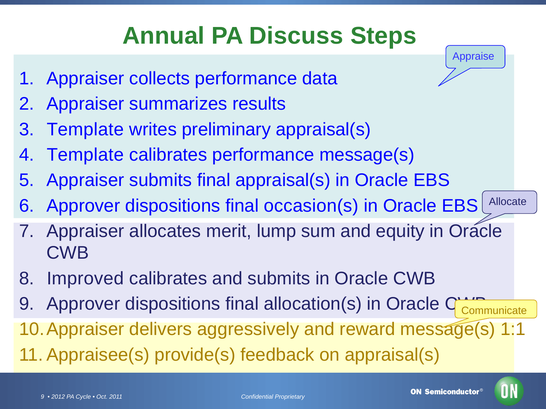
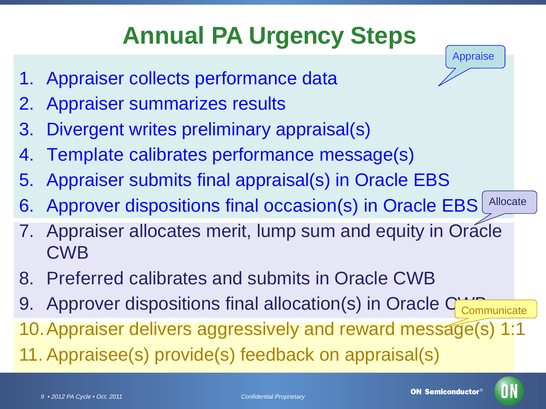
Discuss: Discuss -> Urgency (297, 36)
Template: Template -> Divergent (85, 130)
Improved: Improved -> Preferred (85, 279)
